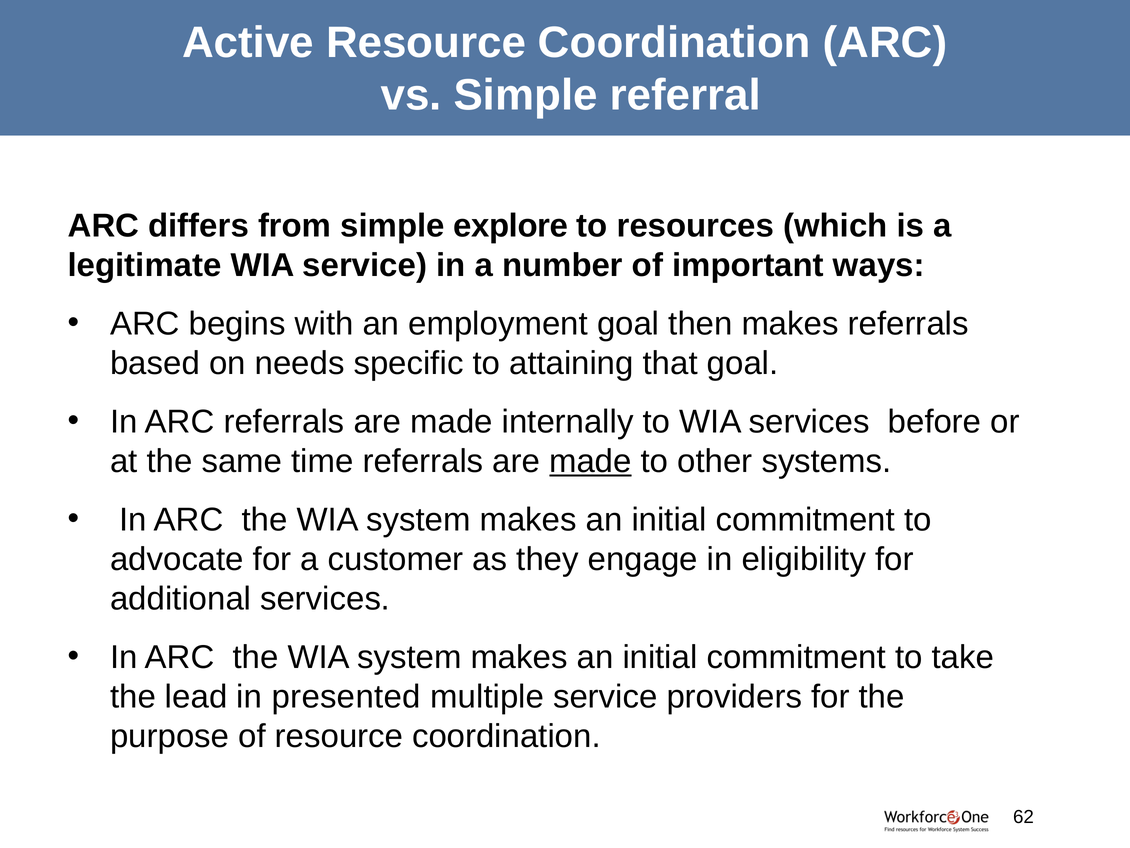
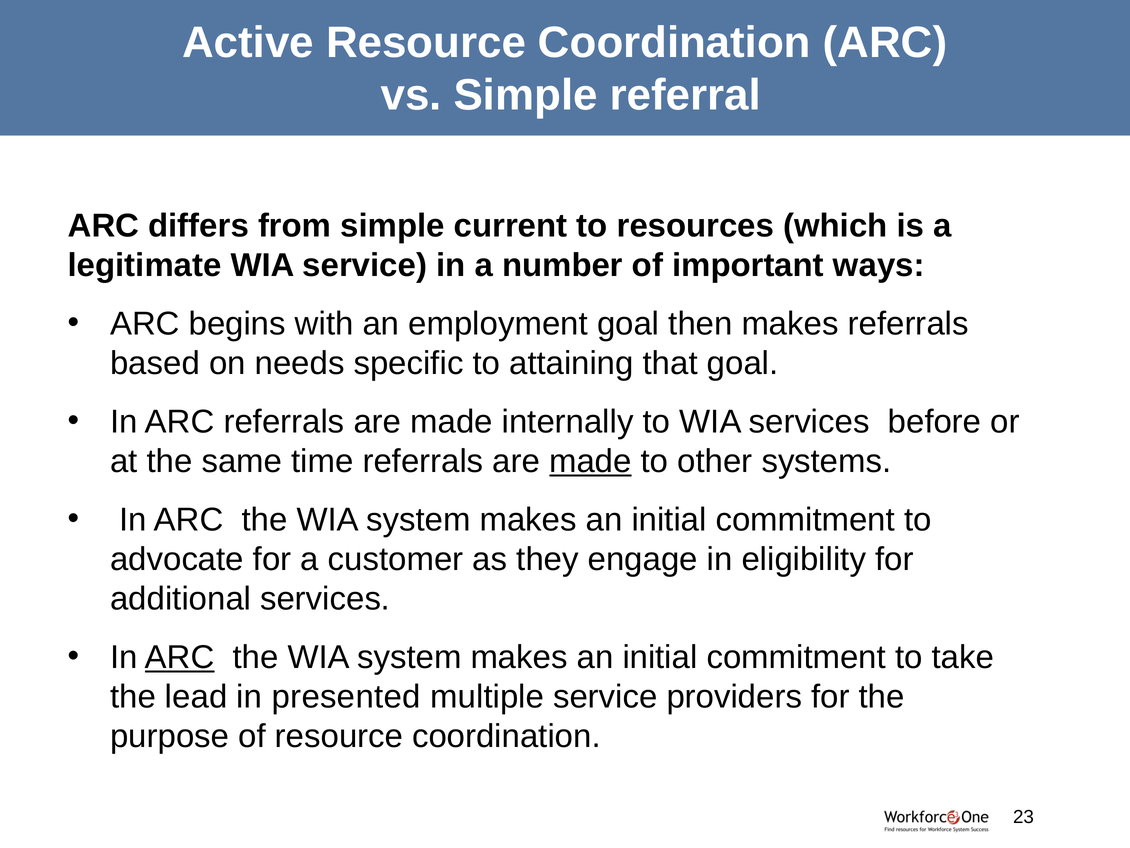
explore: explore -> current (511, 225)
ARC underline: none -> present (180, 657)
62: 62 -> 23 (1023, 817)
